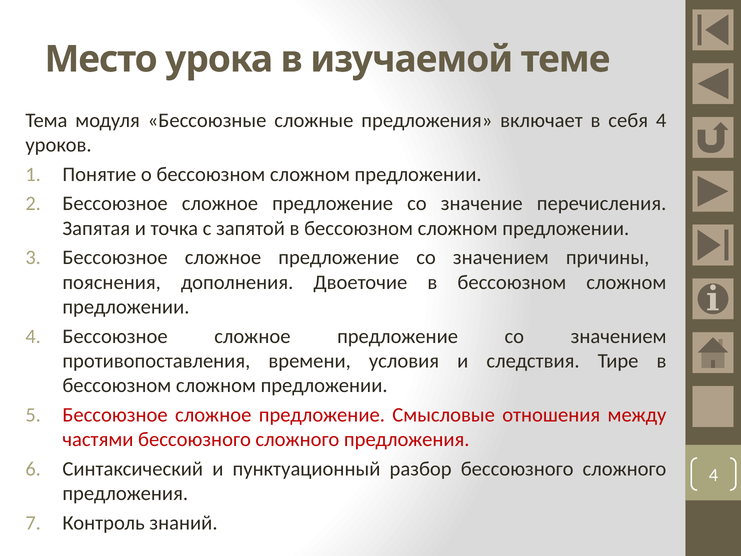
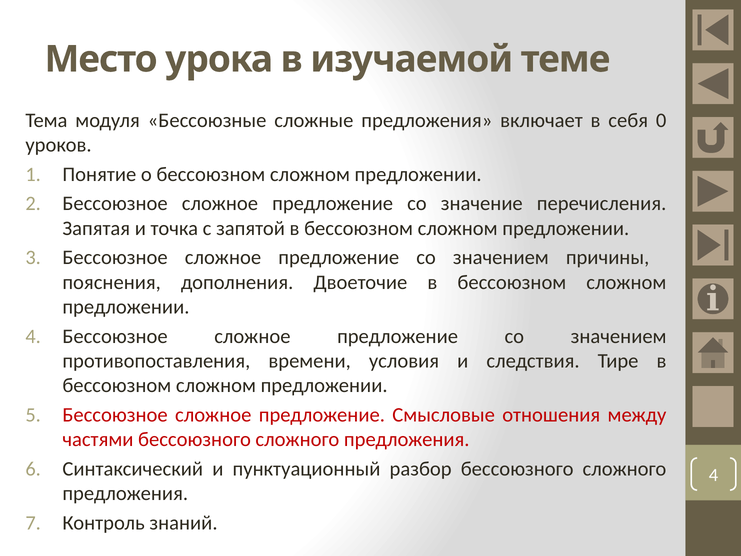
себя 4: 4 -> 0 (661, 120)
